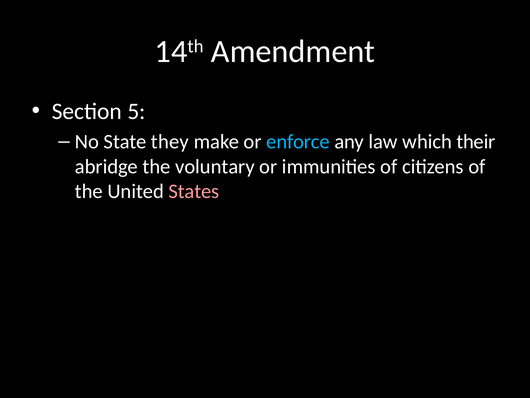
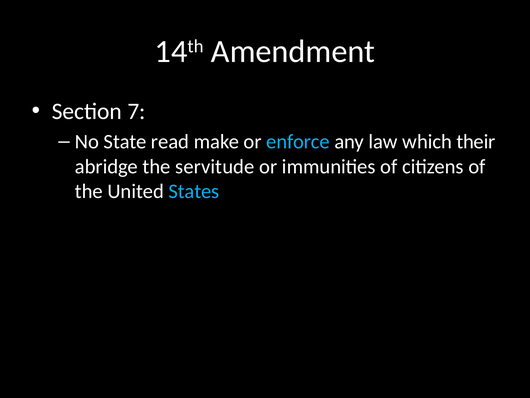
5: 5 -> 7 (136, 111)
they: they -> read (170, 142)
voluntary: voluntary -> servitude (215, 166)
States colour: pink -> light blue (194, 191)
